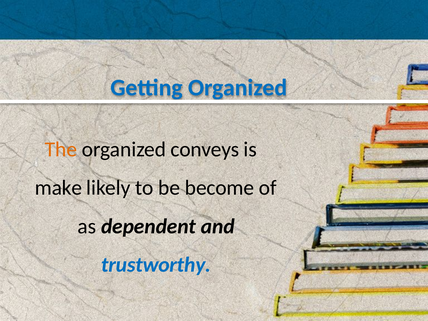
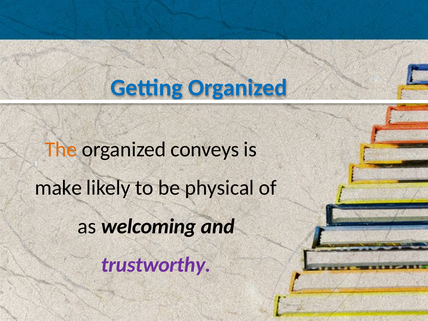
become: become -> physical (220, 188)
dependent: dependent -> welcoming (149, 226)
trustworthy colour: blue -> purple (156, 265)
